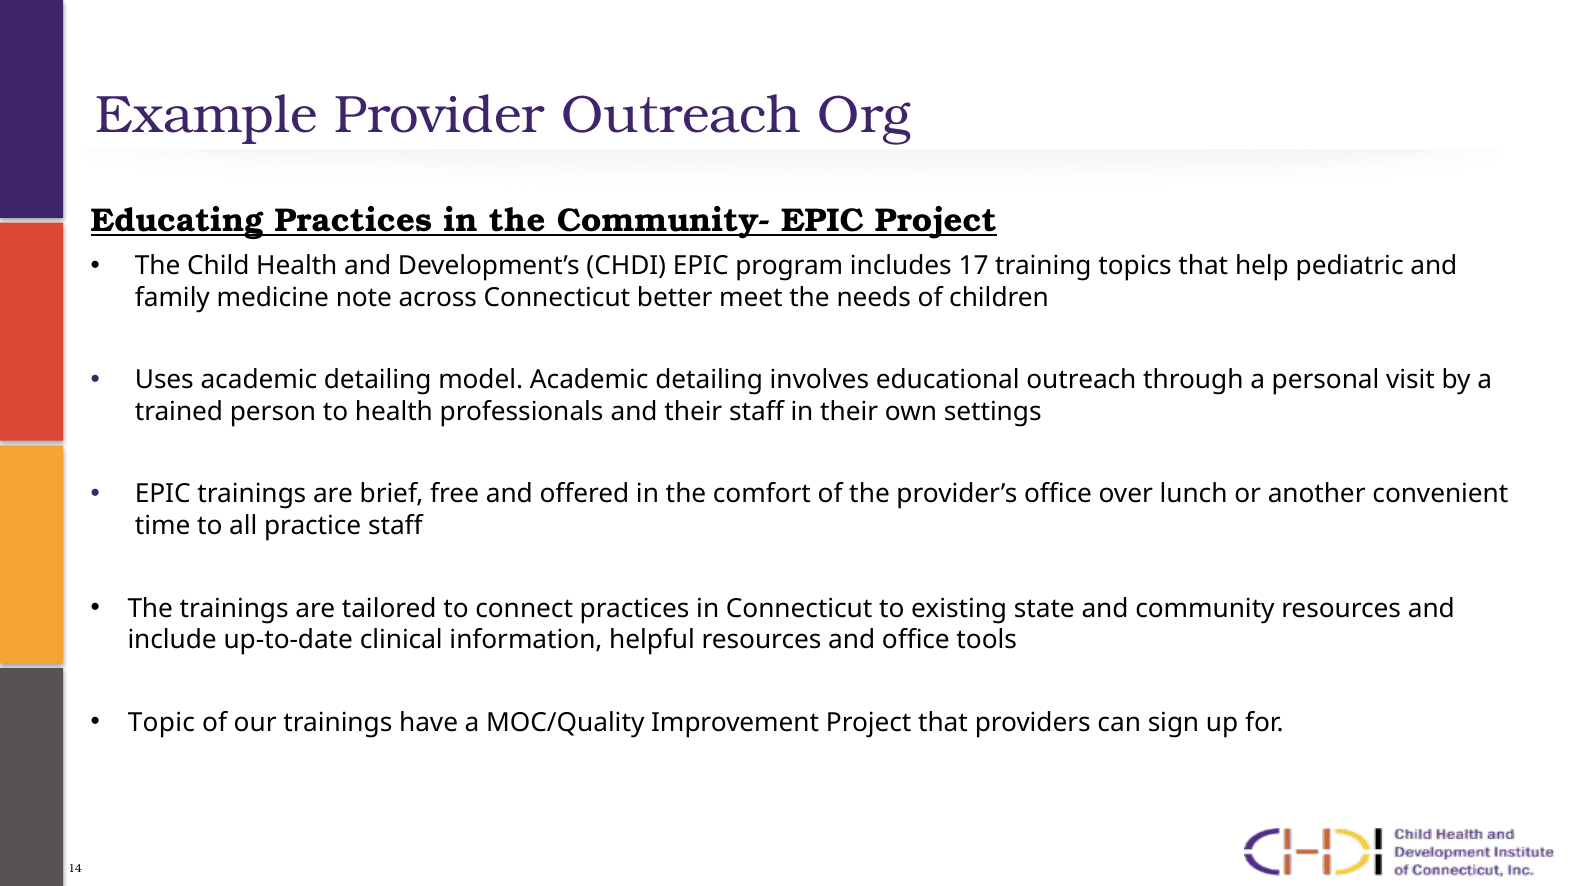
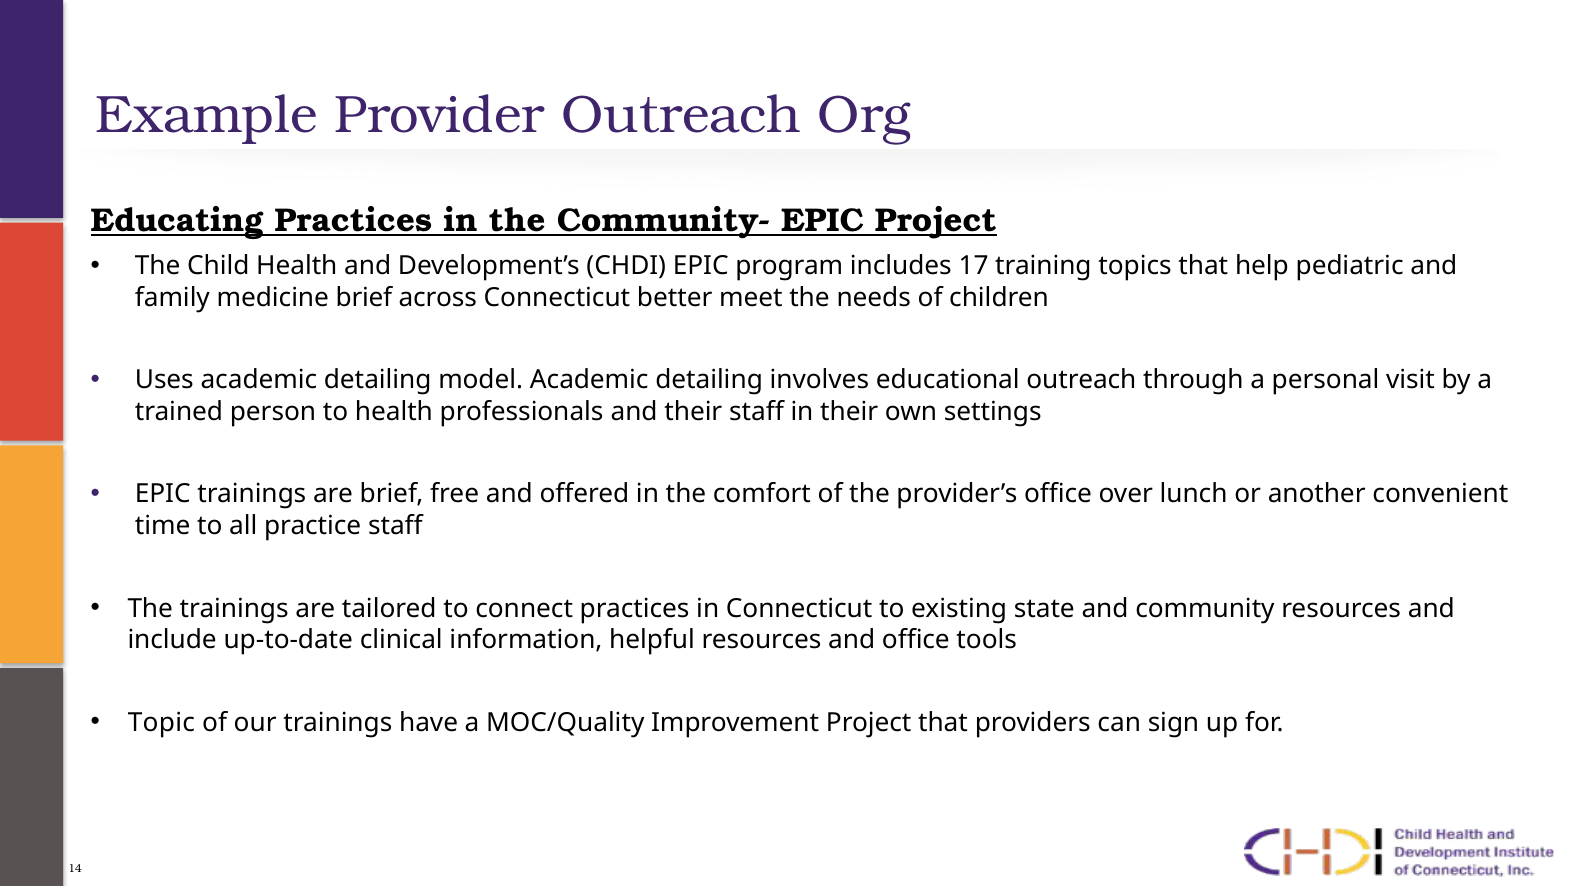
medicine note: note -> brief (364, 298)
